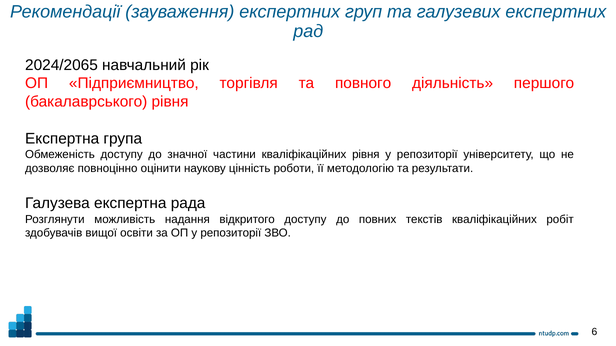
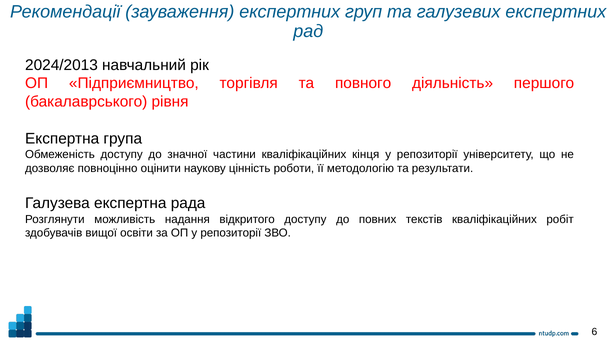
2024/2065: 2024/2065 -> 2024/2013 (61, 65)
кваліфікаційних рівня: рівня -> кінця (366, 155)
